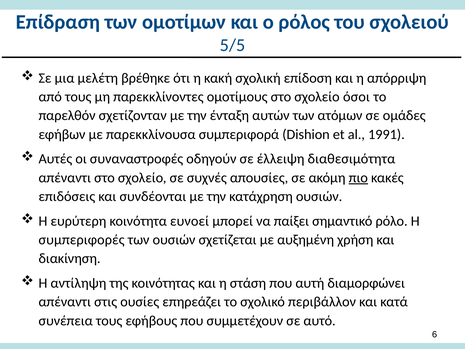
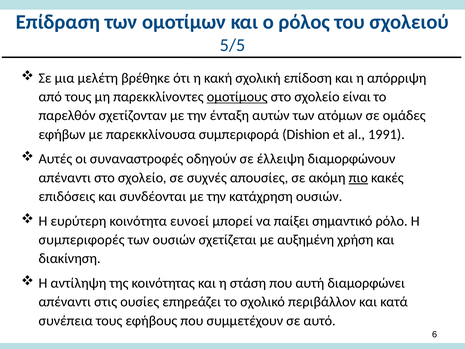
ομοτίμους underline: none -> present (237, 97)
όσοι: όσοι -> είναι (357, 97)
διαθεσιμότητα: διαθεσιμότητα -> διαμορφώνουν (352, 159)
